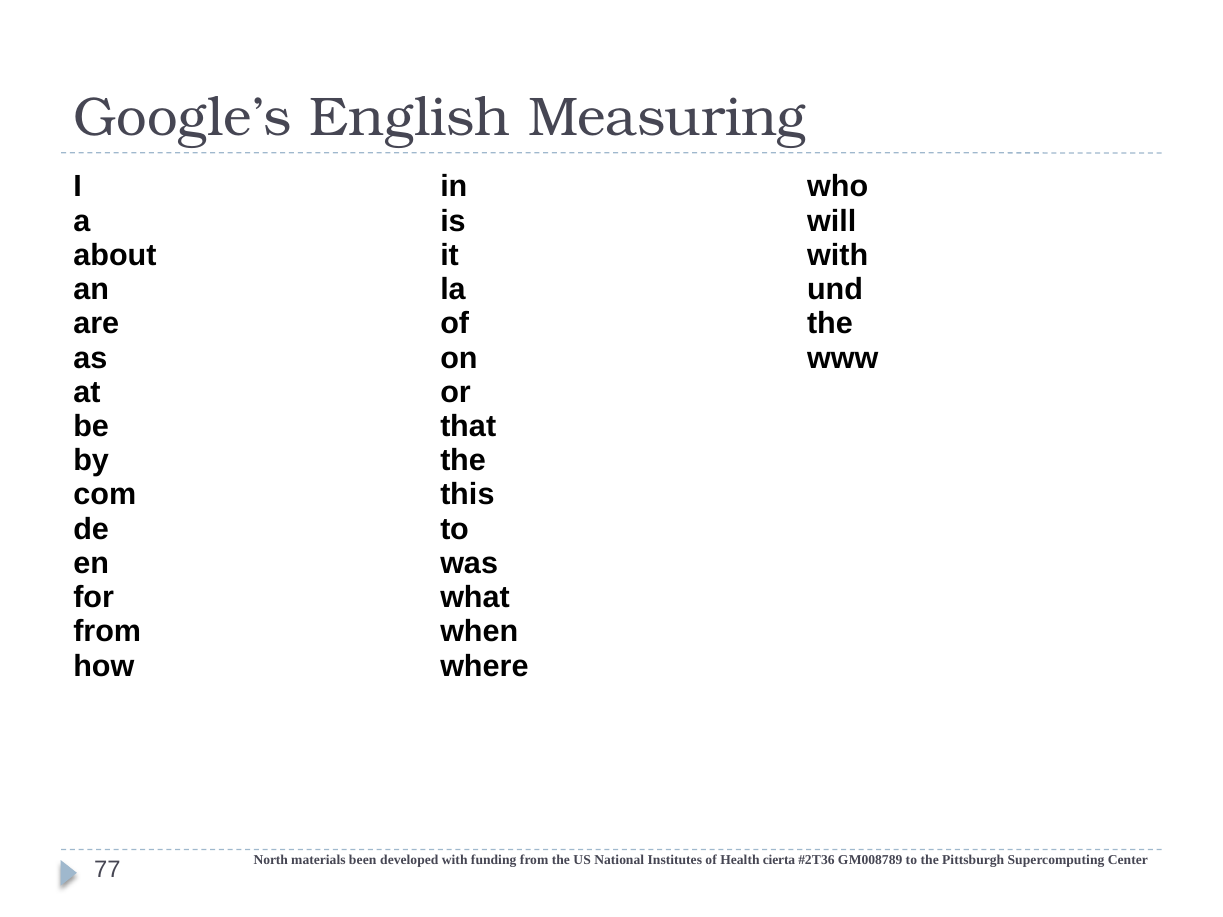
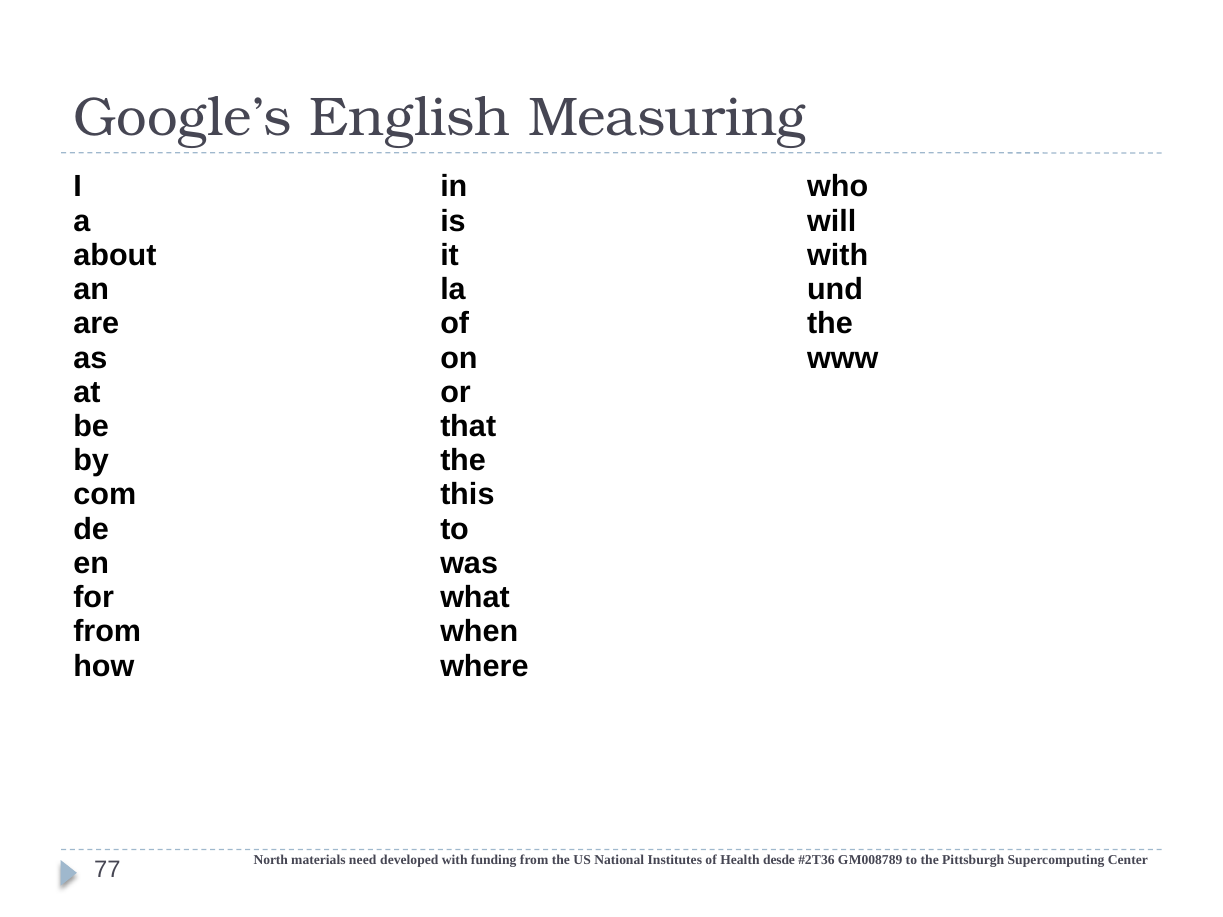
been: been -> need (363, 860)
cierta: cierta -> desde (779, 860)
